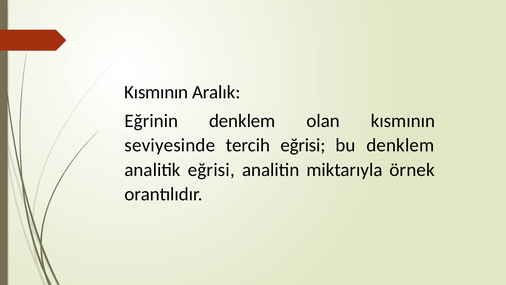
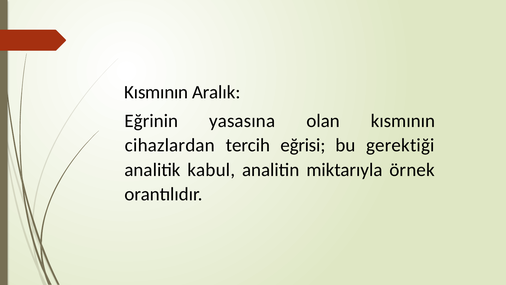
Eğrinin denklem: denklem -> yasasına (242, 121)
seviyesinde: seviyesinde -> cihazlardan (170, 145)
bu denklem: denklem -> gerektiği (400, 145)
analitik eğrisi: eğrisi -> kabul (211, 170)
